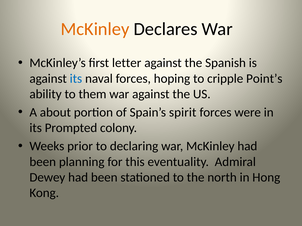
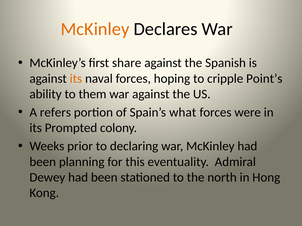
letter: letter -> share (127, 63)
its colour: blue -> orange (76, 79)
about: about -> refers (55, 113)
spirit: spirit -> what (183, 113)
